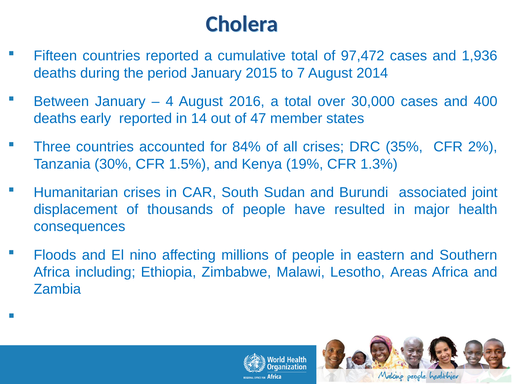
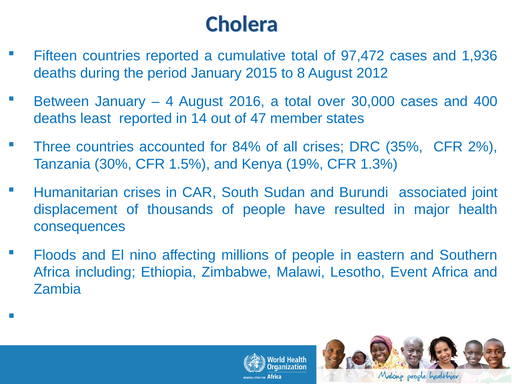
7: 7 -> 8 (301, 73)
2014: 2014 -> 2012 (372, 73)
early: early -> least (96, 119)
Areas: Areas -> Event (409, 272)
